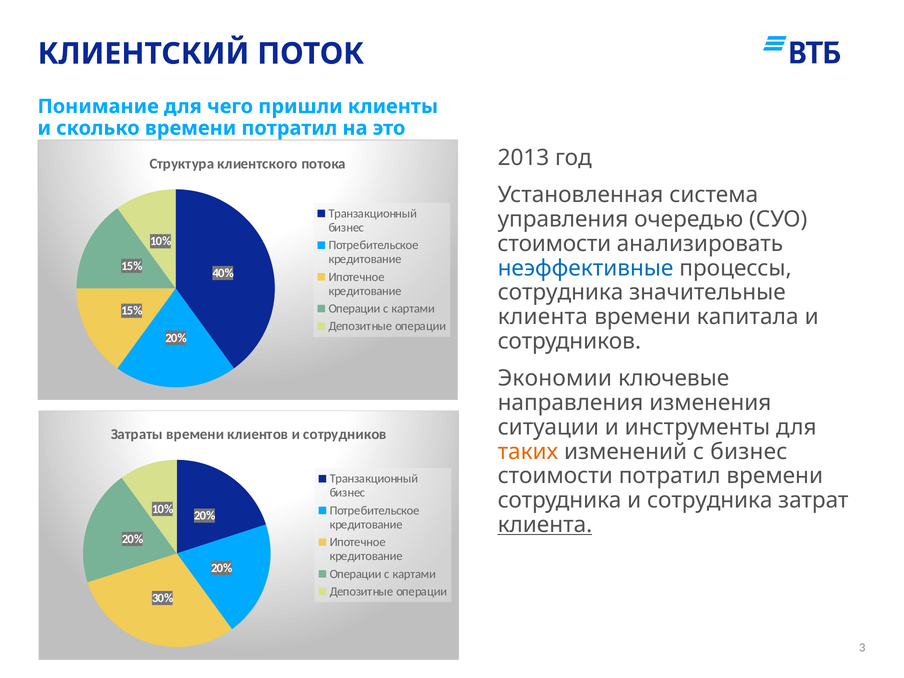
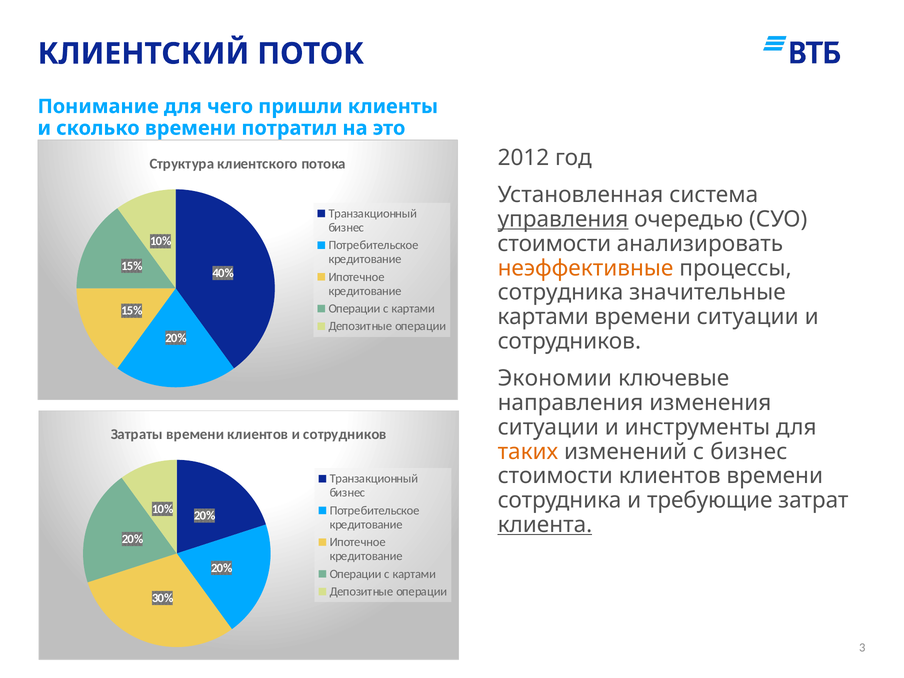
2013: 2013 -> 2012 (523, 158)
управления underline: none -> present (563, 219)
неэффективные colour: blue -> orange (586, 268)
клиента: клиента -> картами (543, 317)
времени капитала: капитала -> ситуации (748, 317)
стоимости потратил: потратил -> клиентов (670, 476)
и сотрудника: сотрудника -> требующие (710, 500)
